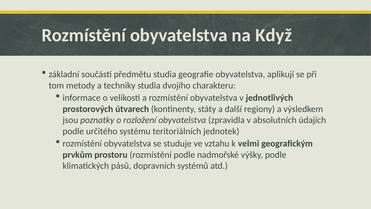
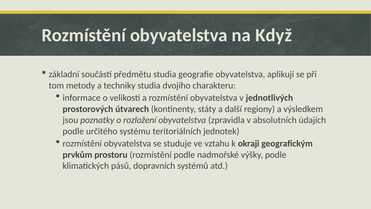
velmi: velmi -> okraji (249, 143)
